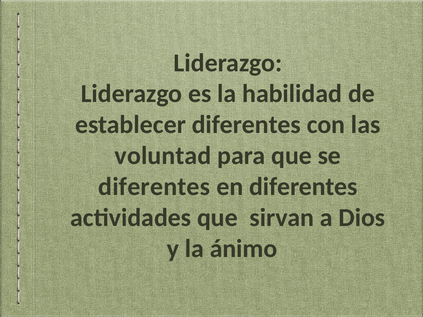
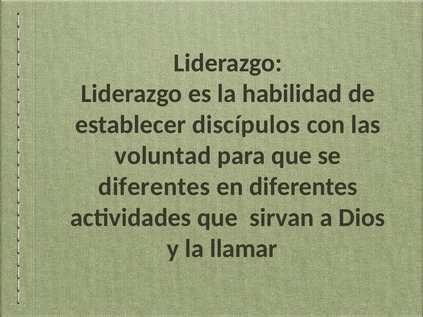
establecer diferentes: diferentes -> discípulos (246, 125)
ánimo: ánimo -> llamar (244, 249)
